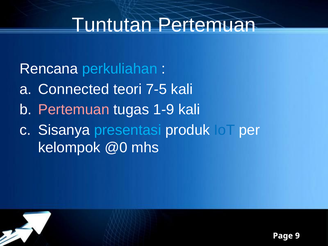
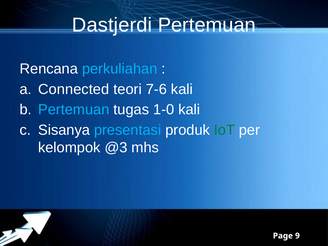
Tuntutan: Tuntutan -> Dastjerdi (112, 25)
7-5: 7-5 -> 7-6 (156, 89)
Pertemuan colour: pink -> light blue (74, 110)
1-9: 1-9 -> 1-0 (164, 110)
IoT colour: blue -> green (224, 130)
@0: @0 -> @3 (116, 148)
